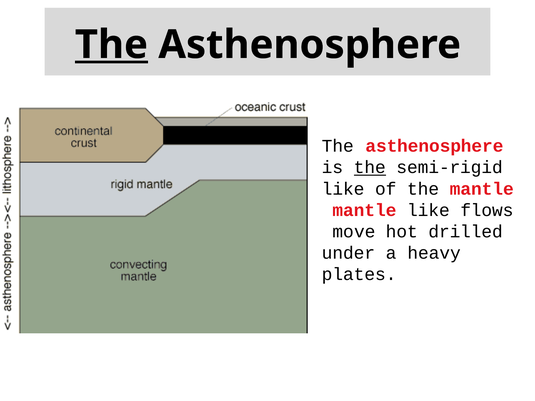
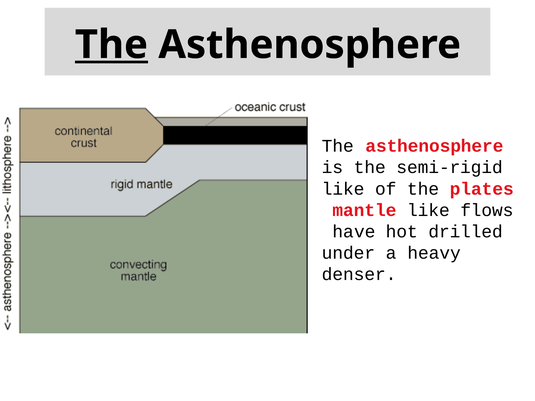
the underline: present -> none (370, 168)
the mantle: mantle -> plates (482, 189)
move: move -> have (354, 232)
plates: plates -> denser (359, 275)
